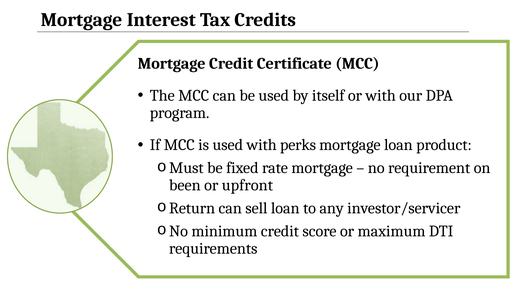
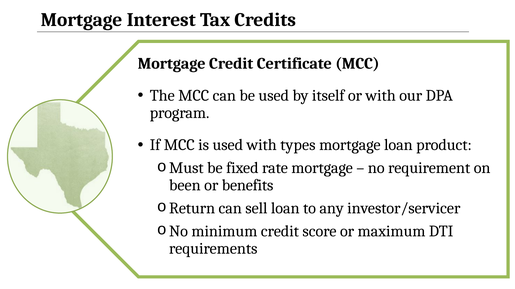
perks: perks -> types (298, 145)
upfront: upfront -> benefits (248, 186)
